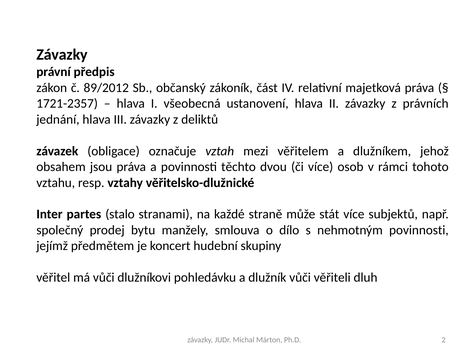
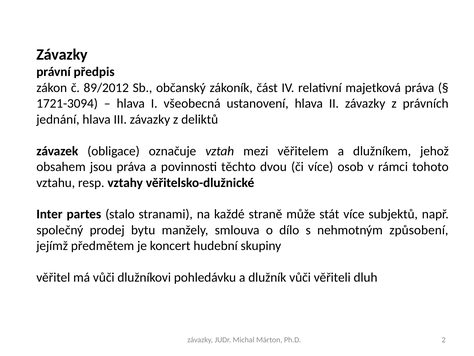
1721-2357: 1721-2357 -> 1721-3094 (67, 103)
nehmotným povinnosti: povinnosti -> způsobení (419, 230)
